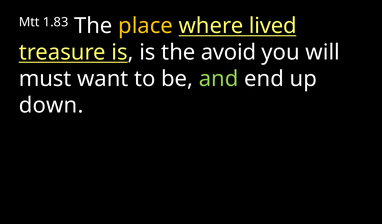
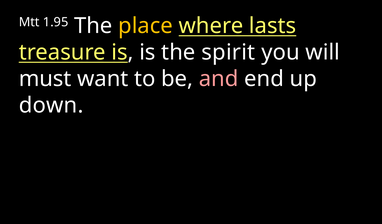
1.83: 1.83 -> 1.95 (56, 22)
lived: lived -> lasts (273, 26)
avoid: avoid -> spirit (228, 52)
and colour: light green -> pink (219, 79)
